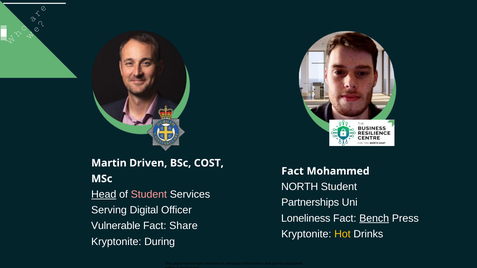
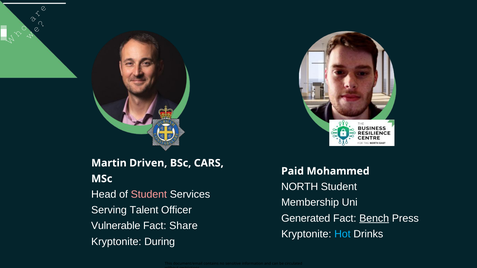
COST: COST -> CARS (209, 163)
Fact: Fact -> Paid (293, 171)
Head underline: present -> none (104, 195)
Partnerships: Partnerships -> Membership (310, 203)
Digital: Digital -> Talent (144, 210)
Loneliness: Loneliness -> Generated (306, 219)
Hot colour: yellow -> light blue (342, 234)
